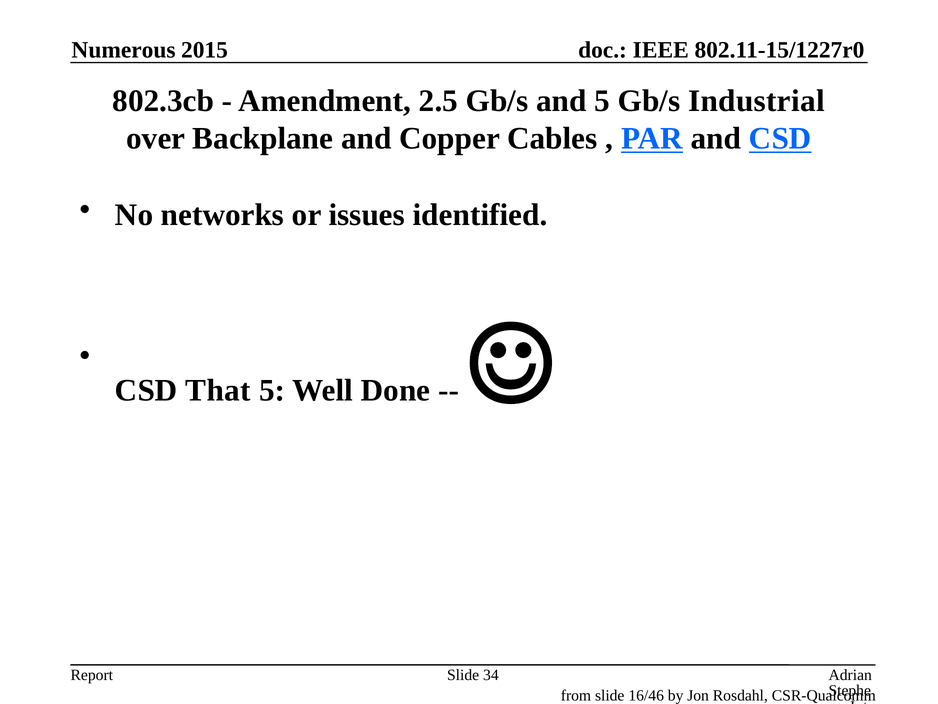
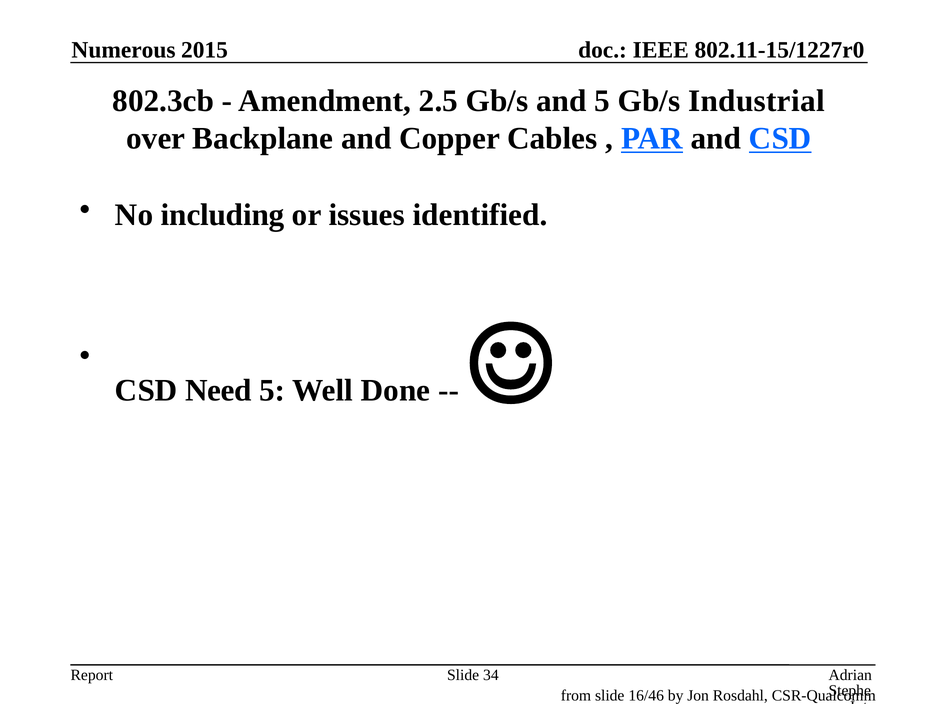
networks: networks -> including (223, 215)
That: That -> Need (218, 390)
